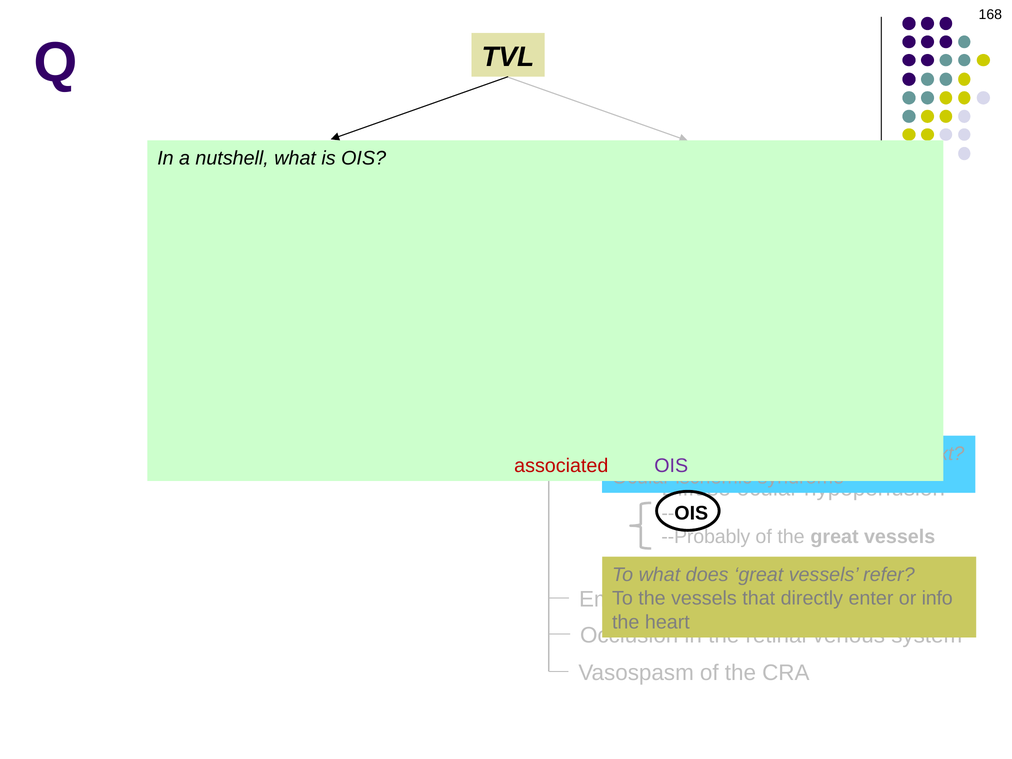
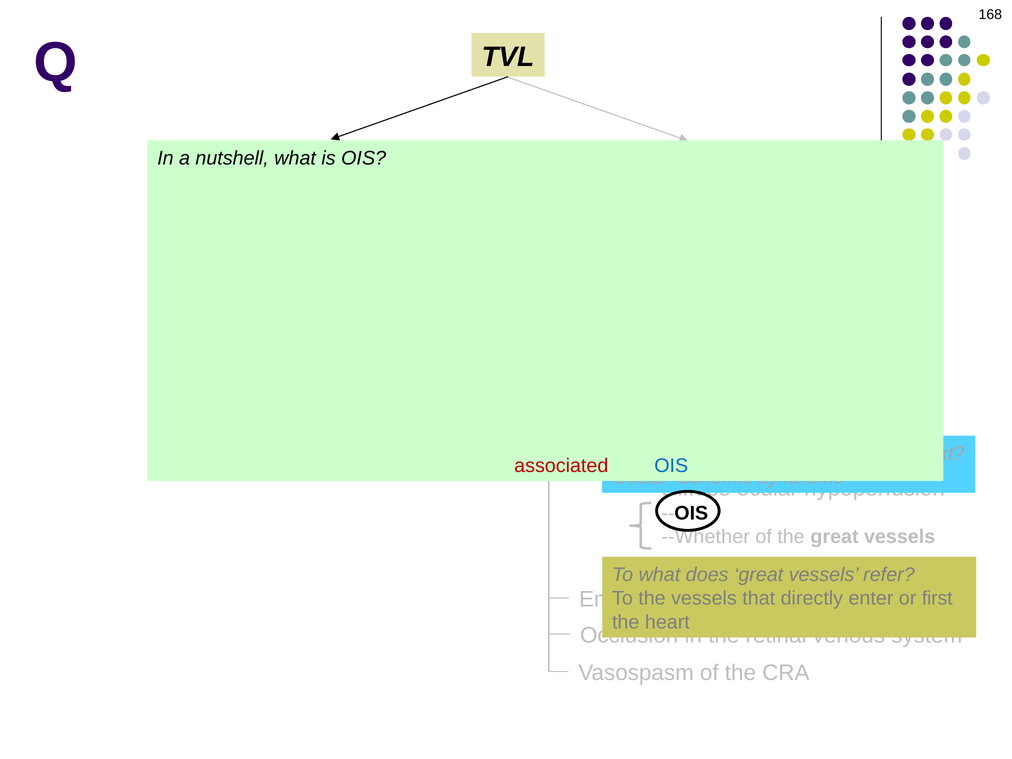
OIS colour: purple -> blue (671, 466)
--Probably: --Probably -> --Whether (706, 537)
info: info -> first (937, 598)
